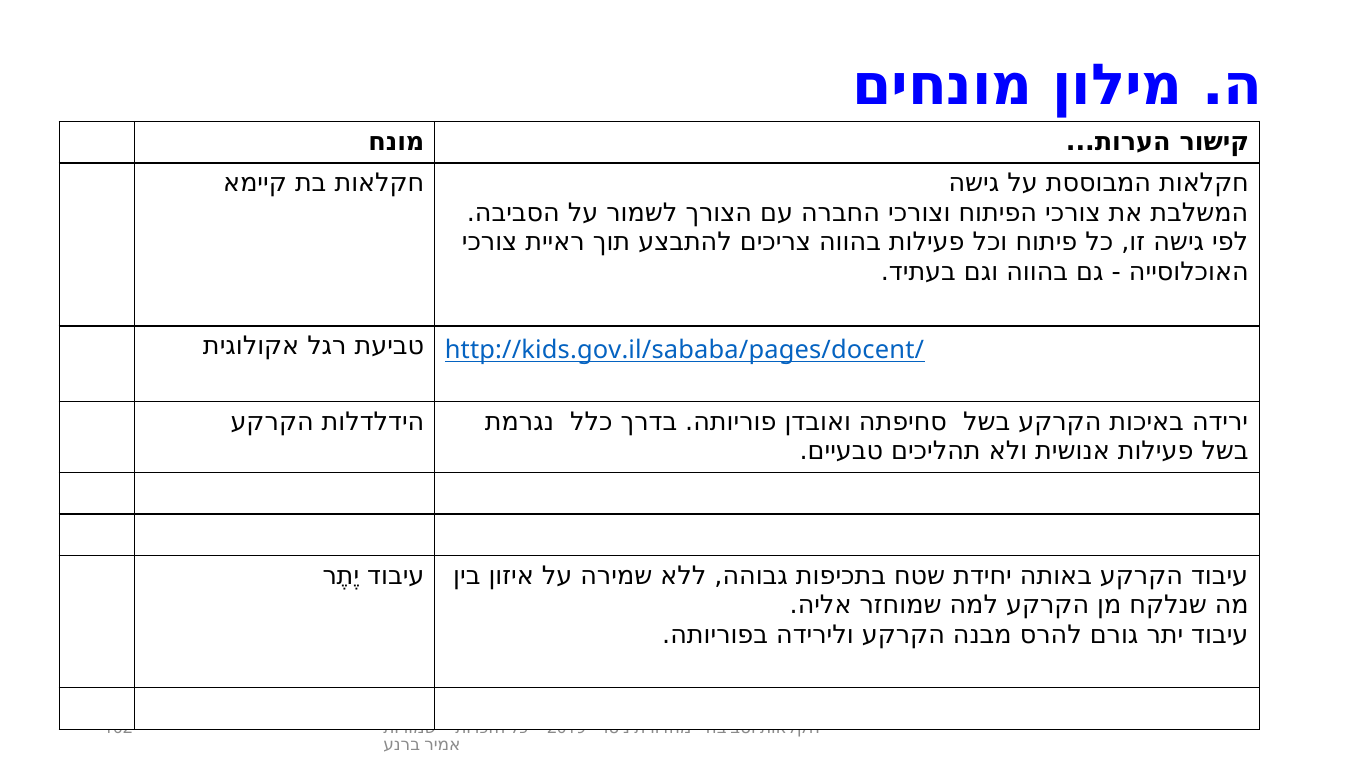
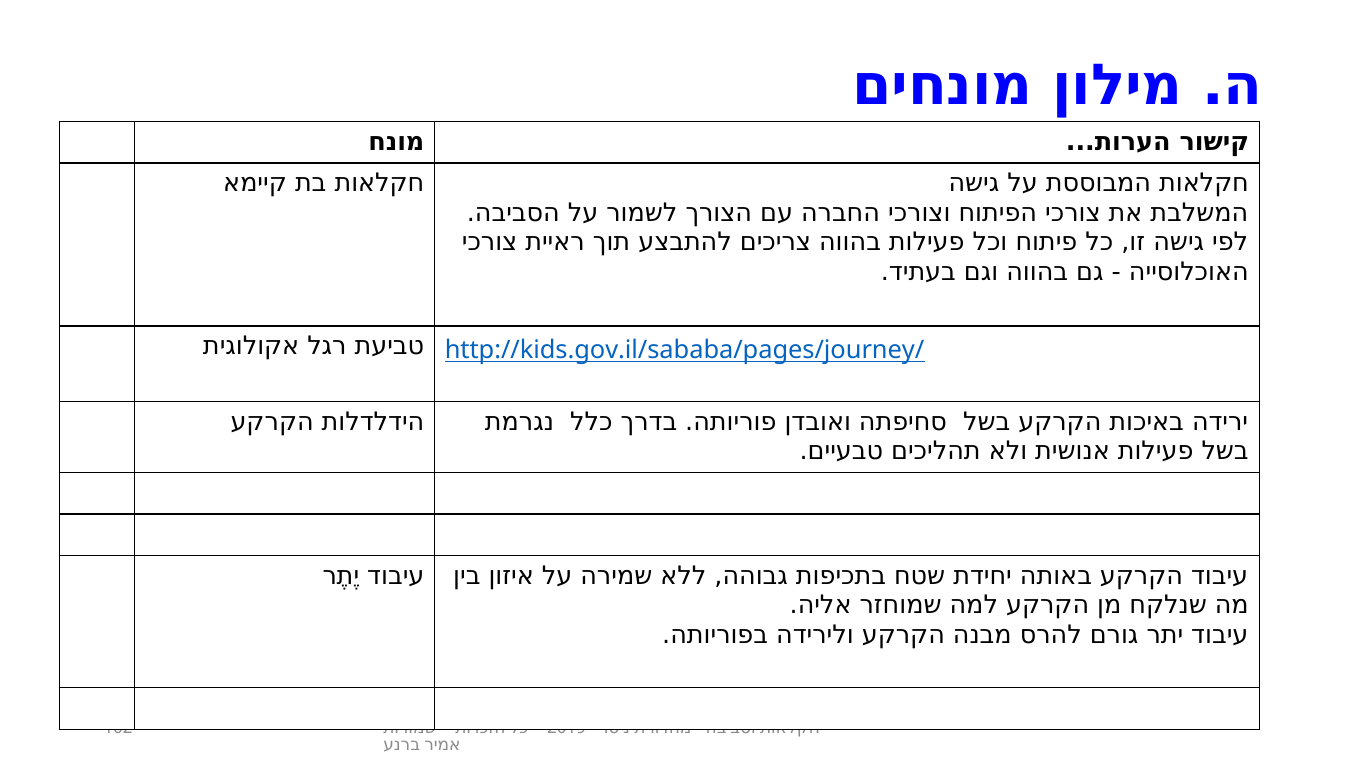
http://kids.gov.il/sababa/pages/docent/: http://kids.gov.il/sababa/pages/docent/ -> http://kids.gov.il/sababa/pages/journey/ (685, 350)
